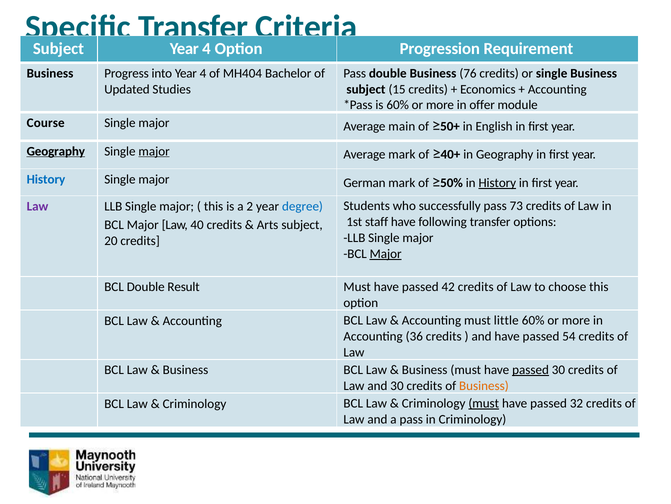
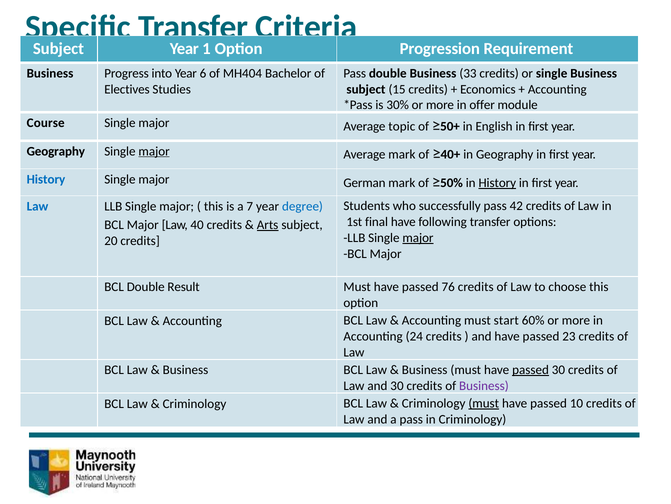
Subject Year 4: 4 -> 1 (206, 48)
into Year 4: 4 -> 6 (203, 73)
76: 76 -> 33 (468, 73)
Updated: Updated -> Electives (127, 89)
is 60%: 60% -> 30% (398, 105)
main: main -> topic (402, 126)
Geography underline: present -> none (56, 151)
73: 73 -> 42 (516, 206)
Law colour: purple -> blue (37, 206)
2: 2 -> 7 (250, 206)
staff: staff -> final (377, 222)
Arts underline: none -> present (268, 224)
major underline: none -> present (418, 237)
Major underline: present -> none (386, 253)
42: 42 -> 76 (448, 286)
little: little -> start (506, 320)
36: 36 -> 24 (414, 336)
54: 54 -> 23 (569, 336)
Business colour: orange -> purple (484, 385)
32: 32 -> 10 (576, 403)
